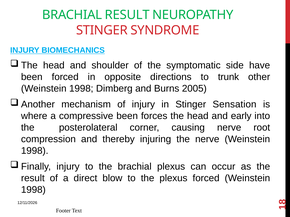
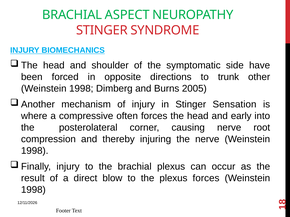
BRACHIAL RESULT: RESULT -> ASPECT (127, 15)
compressive been: been -> often (127, 116)
plexus forced: forced -> forces (206, 179)
